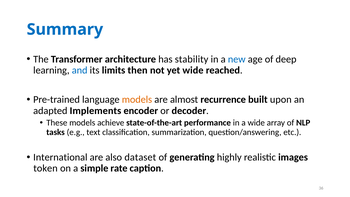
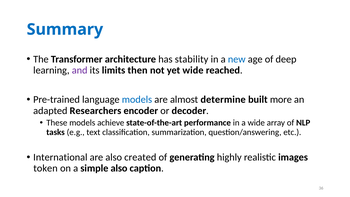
and colour: blue -> purple (80, 70)
models colour: orange -> blue (137, 100)
recurrence: recurrence -> determine (223, 100)
upon: upon -> more (281, 100)
Implements: Implements -> Researchers (95, 111)
dataset: dataset -> created (140, 157)
simple rate: rate -> also (119, 168)
